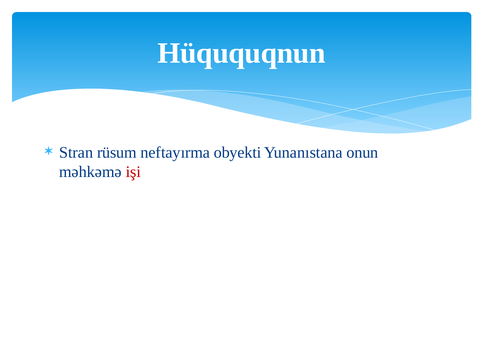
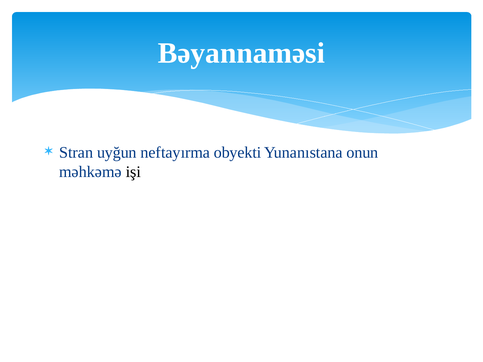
Hüququqnun: Hüququqnun -> Bəyannaməsi (241, 53)
rüsum: rüsum -> uyğun (117, 152)
işi colour: red -> black (133, 172)
